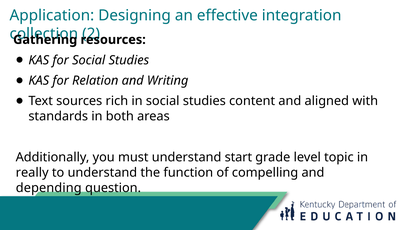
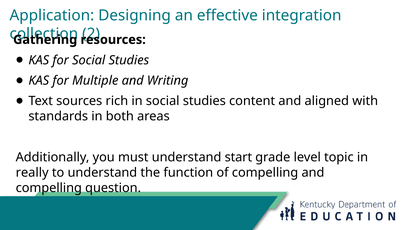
Relation: Relation -> Multiple (95, 80)
depending: depending -> compelling (49, 187)
